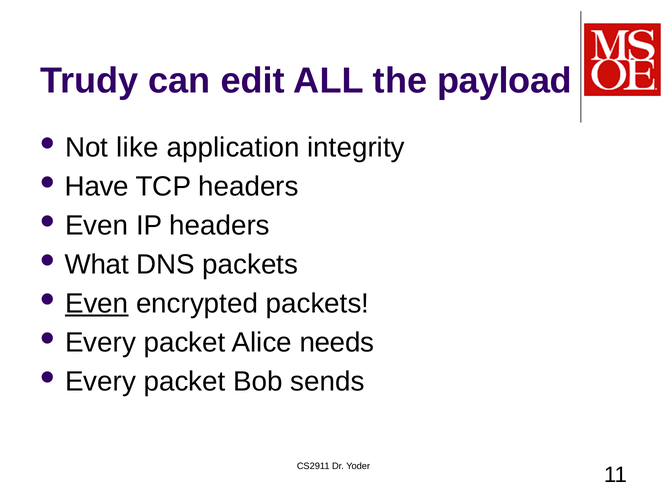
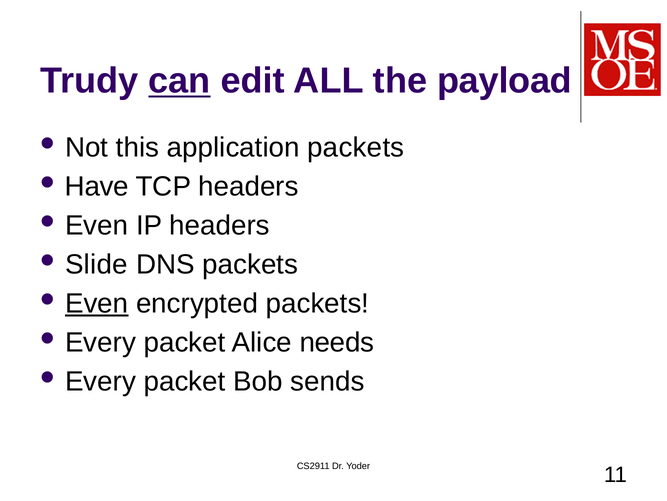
can underline: none -> present (179, 81)
like: like -> this (138, 147)
application integrity: integrity -> packets (356, 147)
What: What -> Slide (97, 264)
